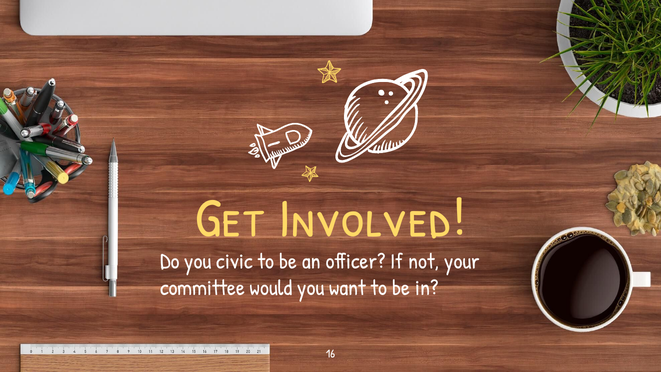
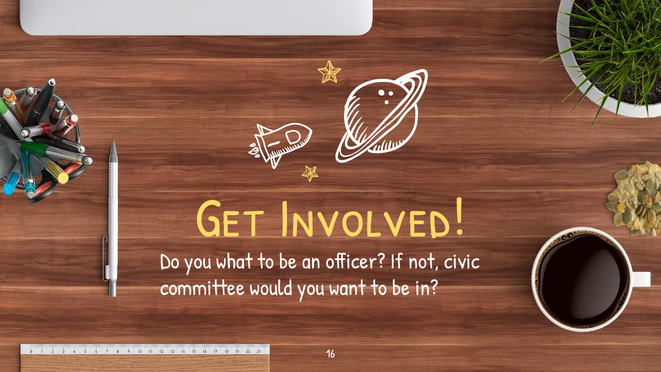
civic: civic -> what (235, 261)
your: your -> civic (462, 261)
